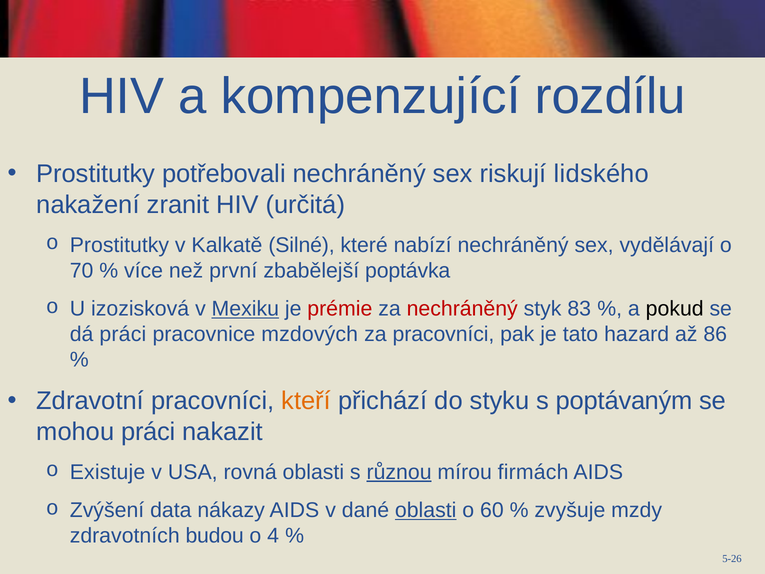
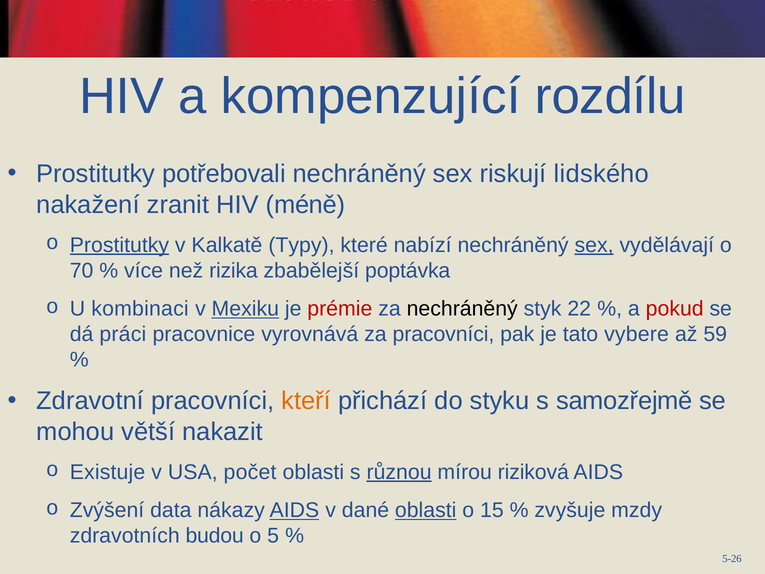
určitá: určitá -> méně (306, 205)
Prostitutky underline: none -> present (119, 245)
Silné: Silné -> Typy (301, 245)
sex underline: none -> present (594, 245)
první: první -> rizika (233, 271)
izozisková: izozisková -> kombinaci (140, 309)
nechráněný colour: red -> black (462, 309)
83: 83 -> 22 (579, 309)
pokud colour: black -> red (675, 309)
mzdových: mzdových -> vyrovnává (310, 334)
hazard: hazard -> vybere (637, 334)
86: 86 -> 59 (715, 334)
poptávaným: poptávaným -> samozřejmě (624, 401)
mohou práci: práci -> větší (148, 431)
rovná: rovná -> počet (250, 472)
firmách: firmách -> riziková (533, 472)
AIDS underline: none -> present (294, 510)
60: 60 -> 15 (492, 510)
4: 4 -> 5 (273, 536)
